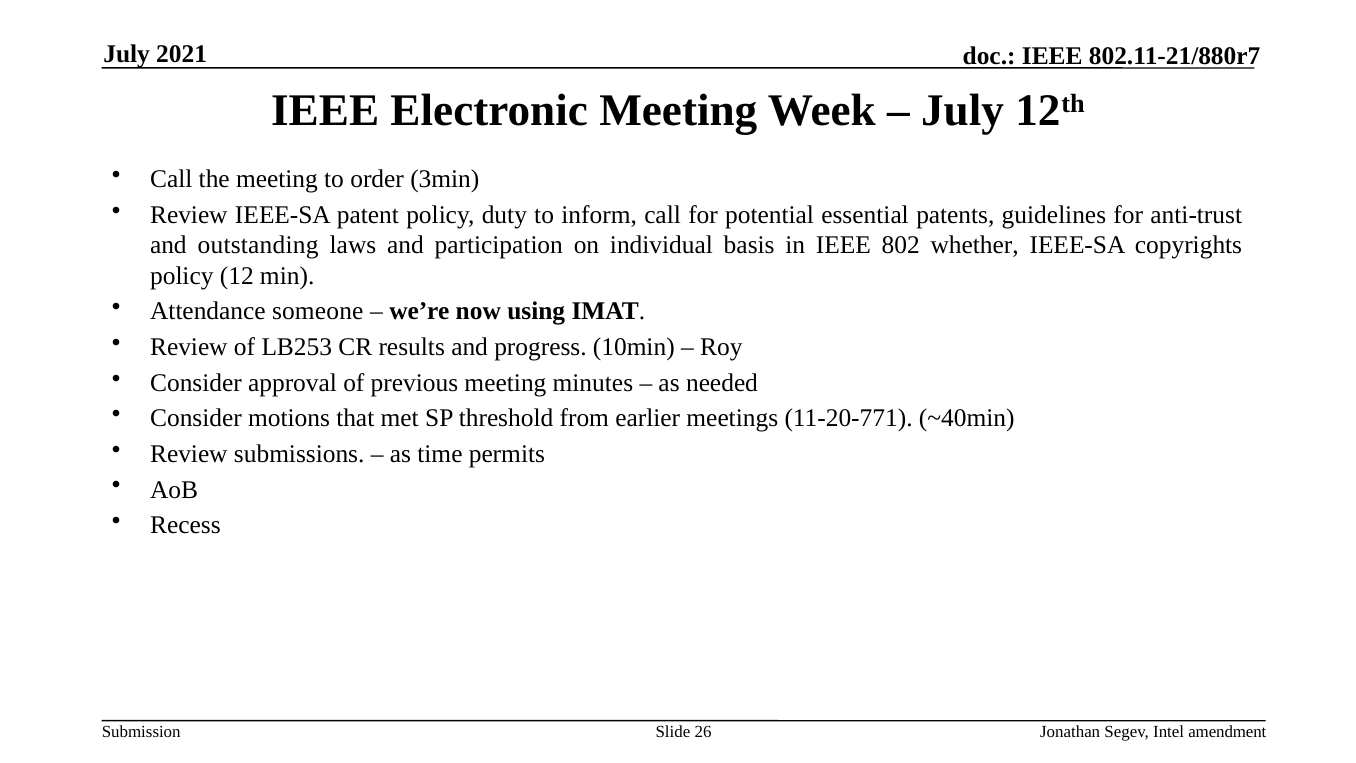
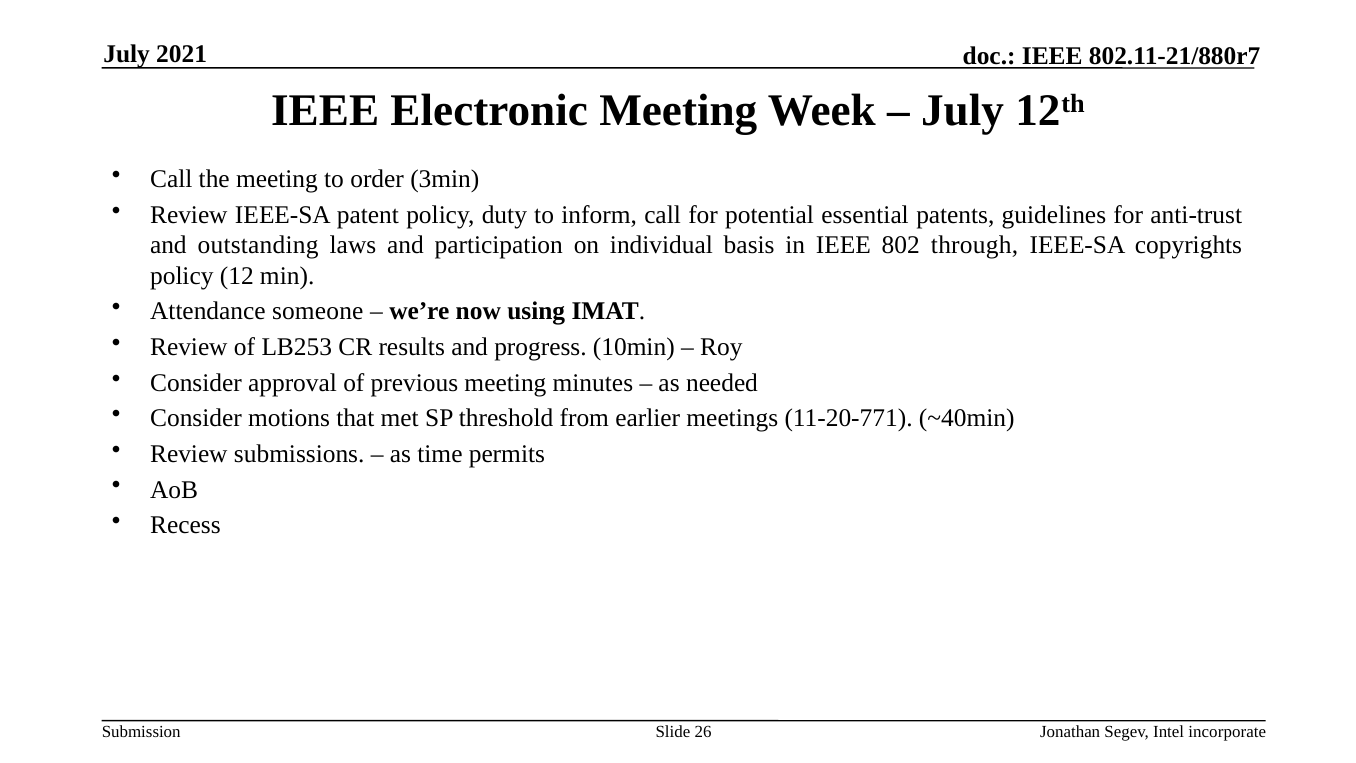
whether: whether -> through (975, 245)
amendment: amendment -> incorporate (1227, 732)
